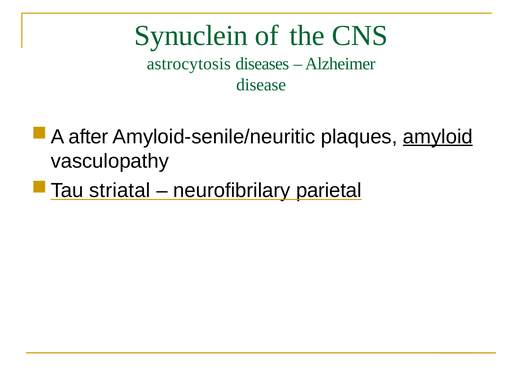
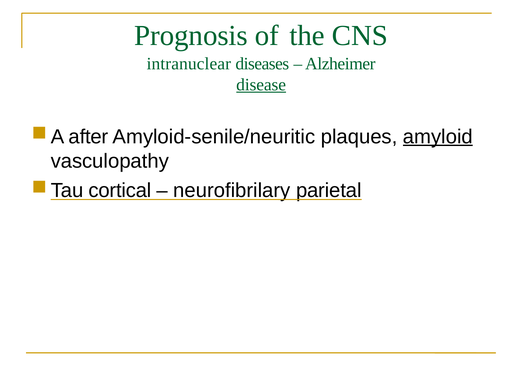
Synuclein: Synuclein -> Prognosis (191, 36)
astrocytosis: astrocytosis -> intranuclear (189, 64)
disease underline: none -> present (261, 84)
striatal: striatal -> cortical (120, 190)
